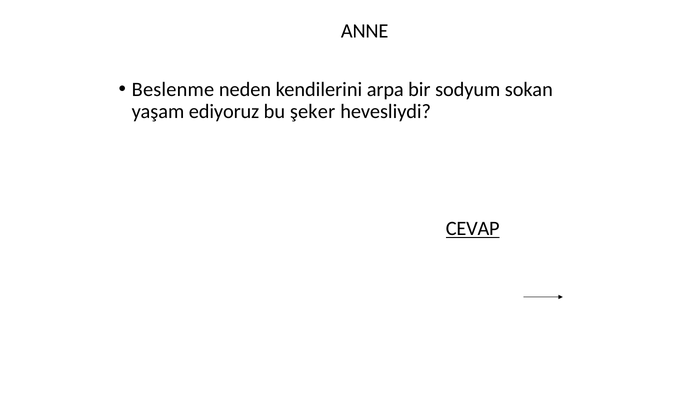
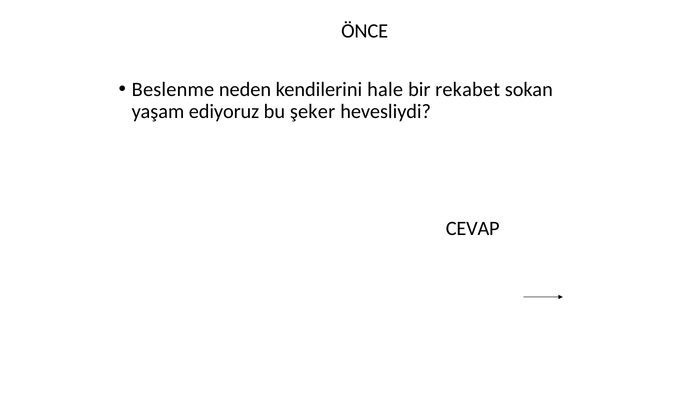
ANNE: ANNE -> ÖNCE (365, 31)
arpa: arpa -> hale (385, 89)
sodyum: sodyum -> rekabet (468, 89)
CEVAP underline: present -> none (473, 229)
